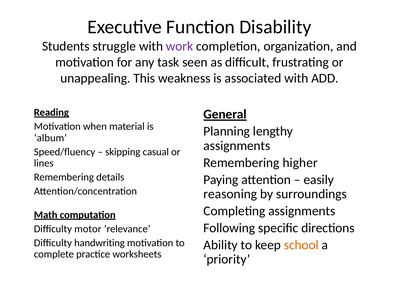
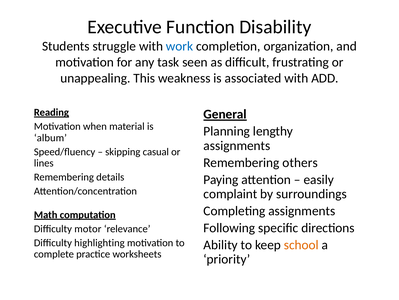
work colour: purple -> blue (180, 46)
higher: higher -> others (300, 162)
reasoning: reasoning -> complaint (230, 194)
handwriting: handwriting -> highlighting (99, 242)
